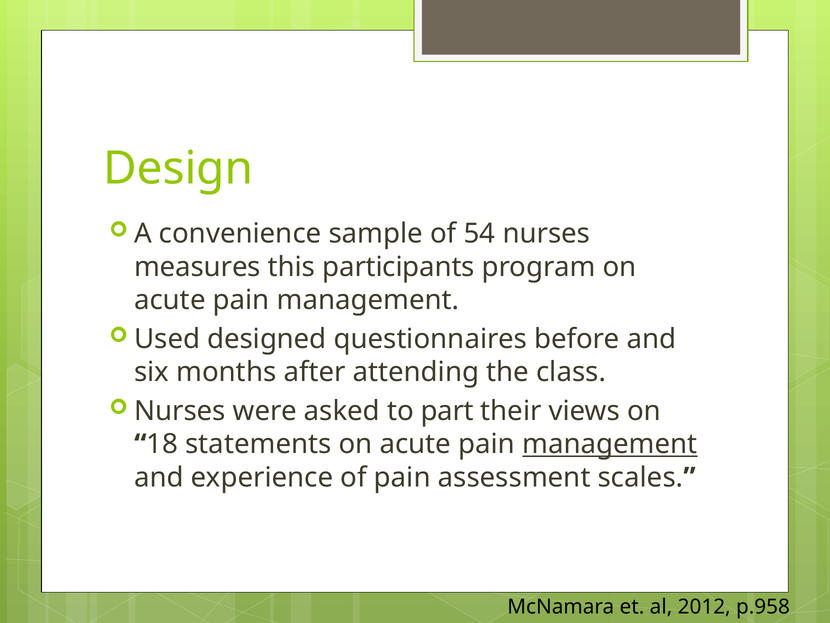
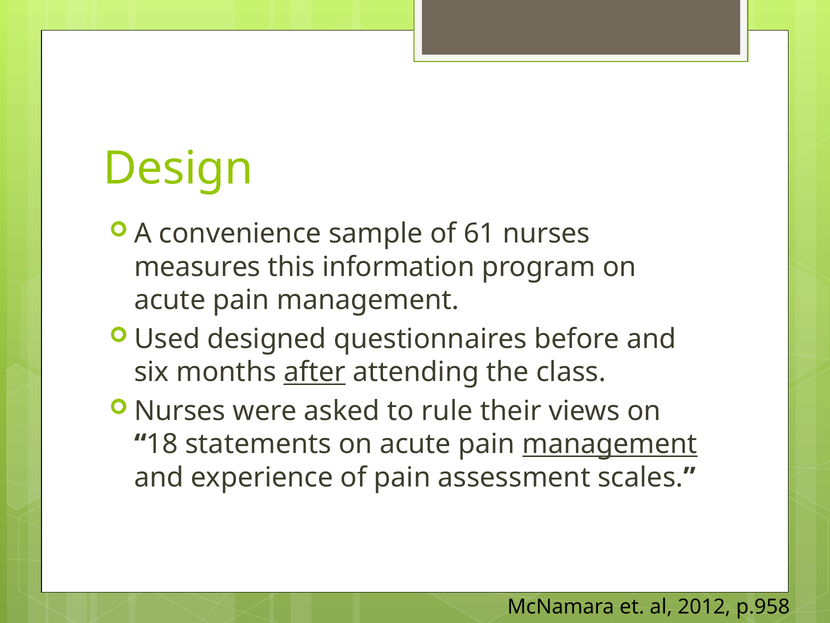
54: 54 -> 61 (480, 234)
participants: participants -> information (398, 267)
after underline: none -> present (315, 372)
part: part -> rule (447, 411)
